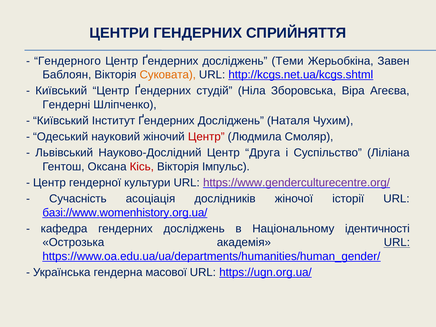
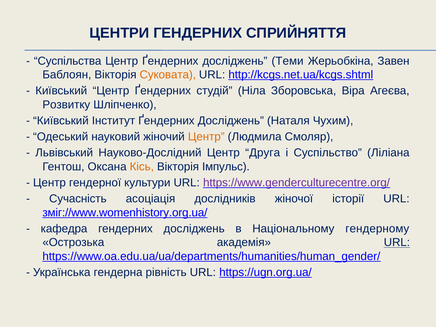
Гендерного: Гендерного -> Суспільства (68, 61)
Гендерні: Гендерні -> Розвитку (66, 105)
Центр colour: red -> orange (206, 137)
Кісь colour: red -> orange (142, 167)
базі://www.womenhistory.org.ua/: базі://www.womenhistory.org.ua/ -> зміг://www.womenhistory.org.ua/ (125, 213)
ідентичності: ідентичності -> гендерному (377, 229)
масової: масової -> рівність (166, 272)
